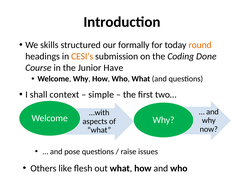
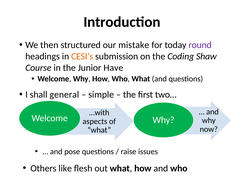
skills: skills -> then (49, 45)
formally: formally -> mistake (134, 45)
round colour: orange -> purple (200, 45)
Done: Done -> Shaw (206, 56)
context: context -> general (64, 95)
